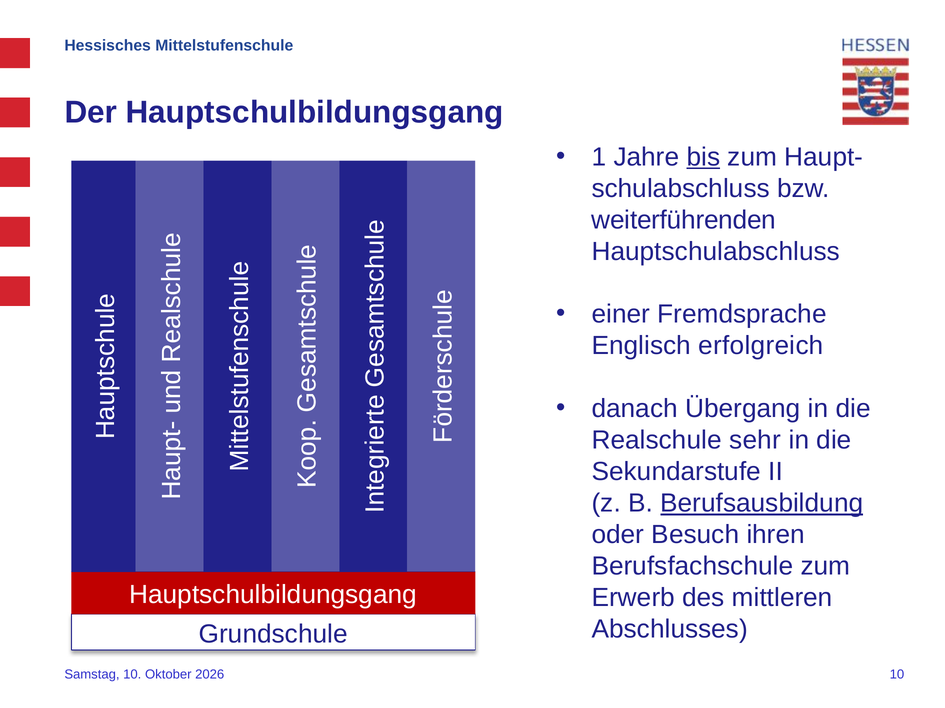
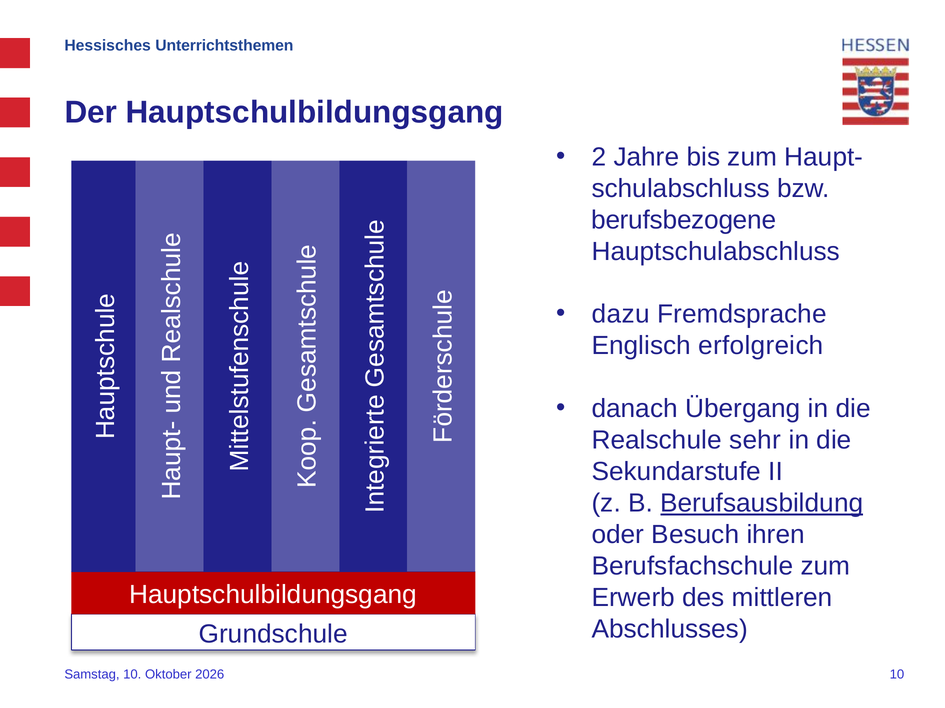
Mittelstufenschule: Mittelstufenschule -> Unterrichtsthemen (224, 46)
1: 1 -> 2 (599, 157)
bis underline: present -> none (703, 157)
weiterführenden: weiterführenden -> berufsbezogene (684, 220)
einer: einer -> dazu (621, 315)
